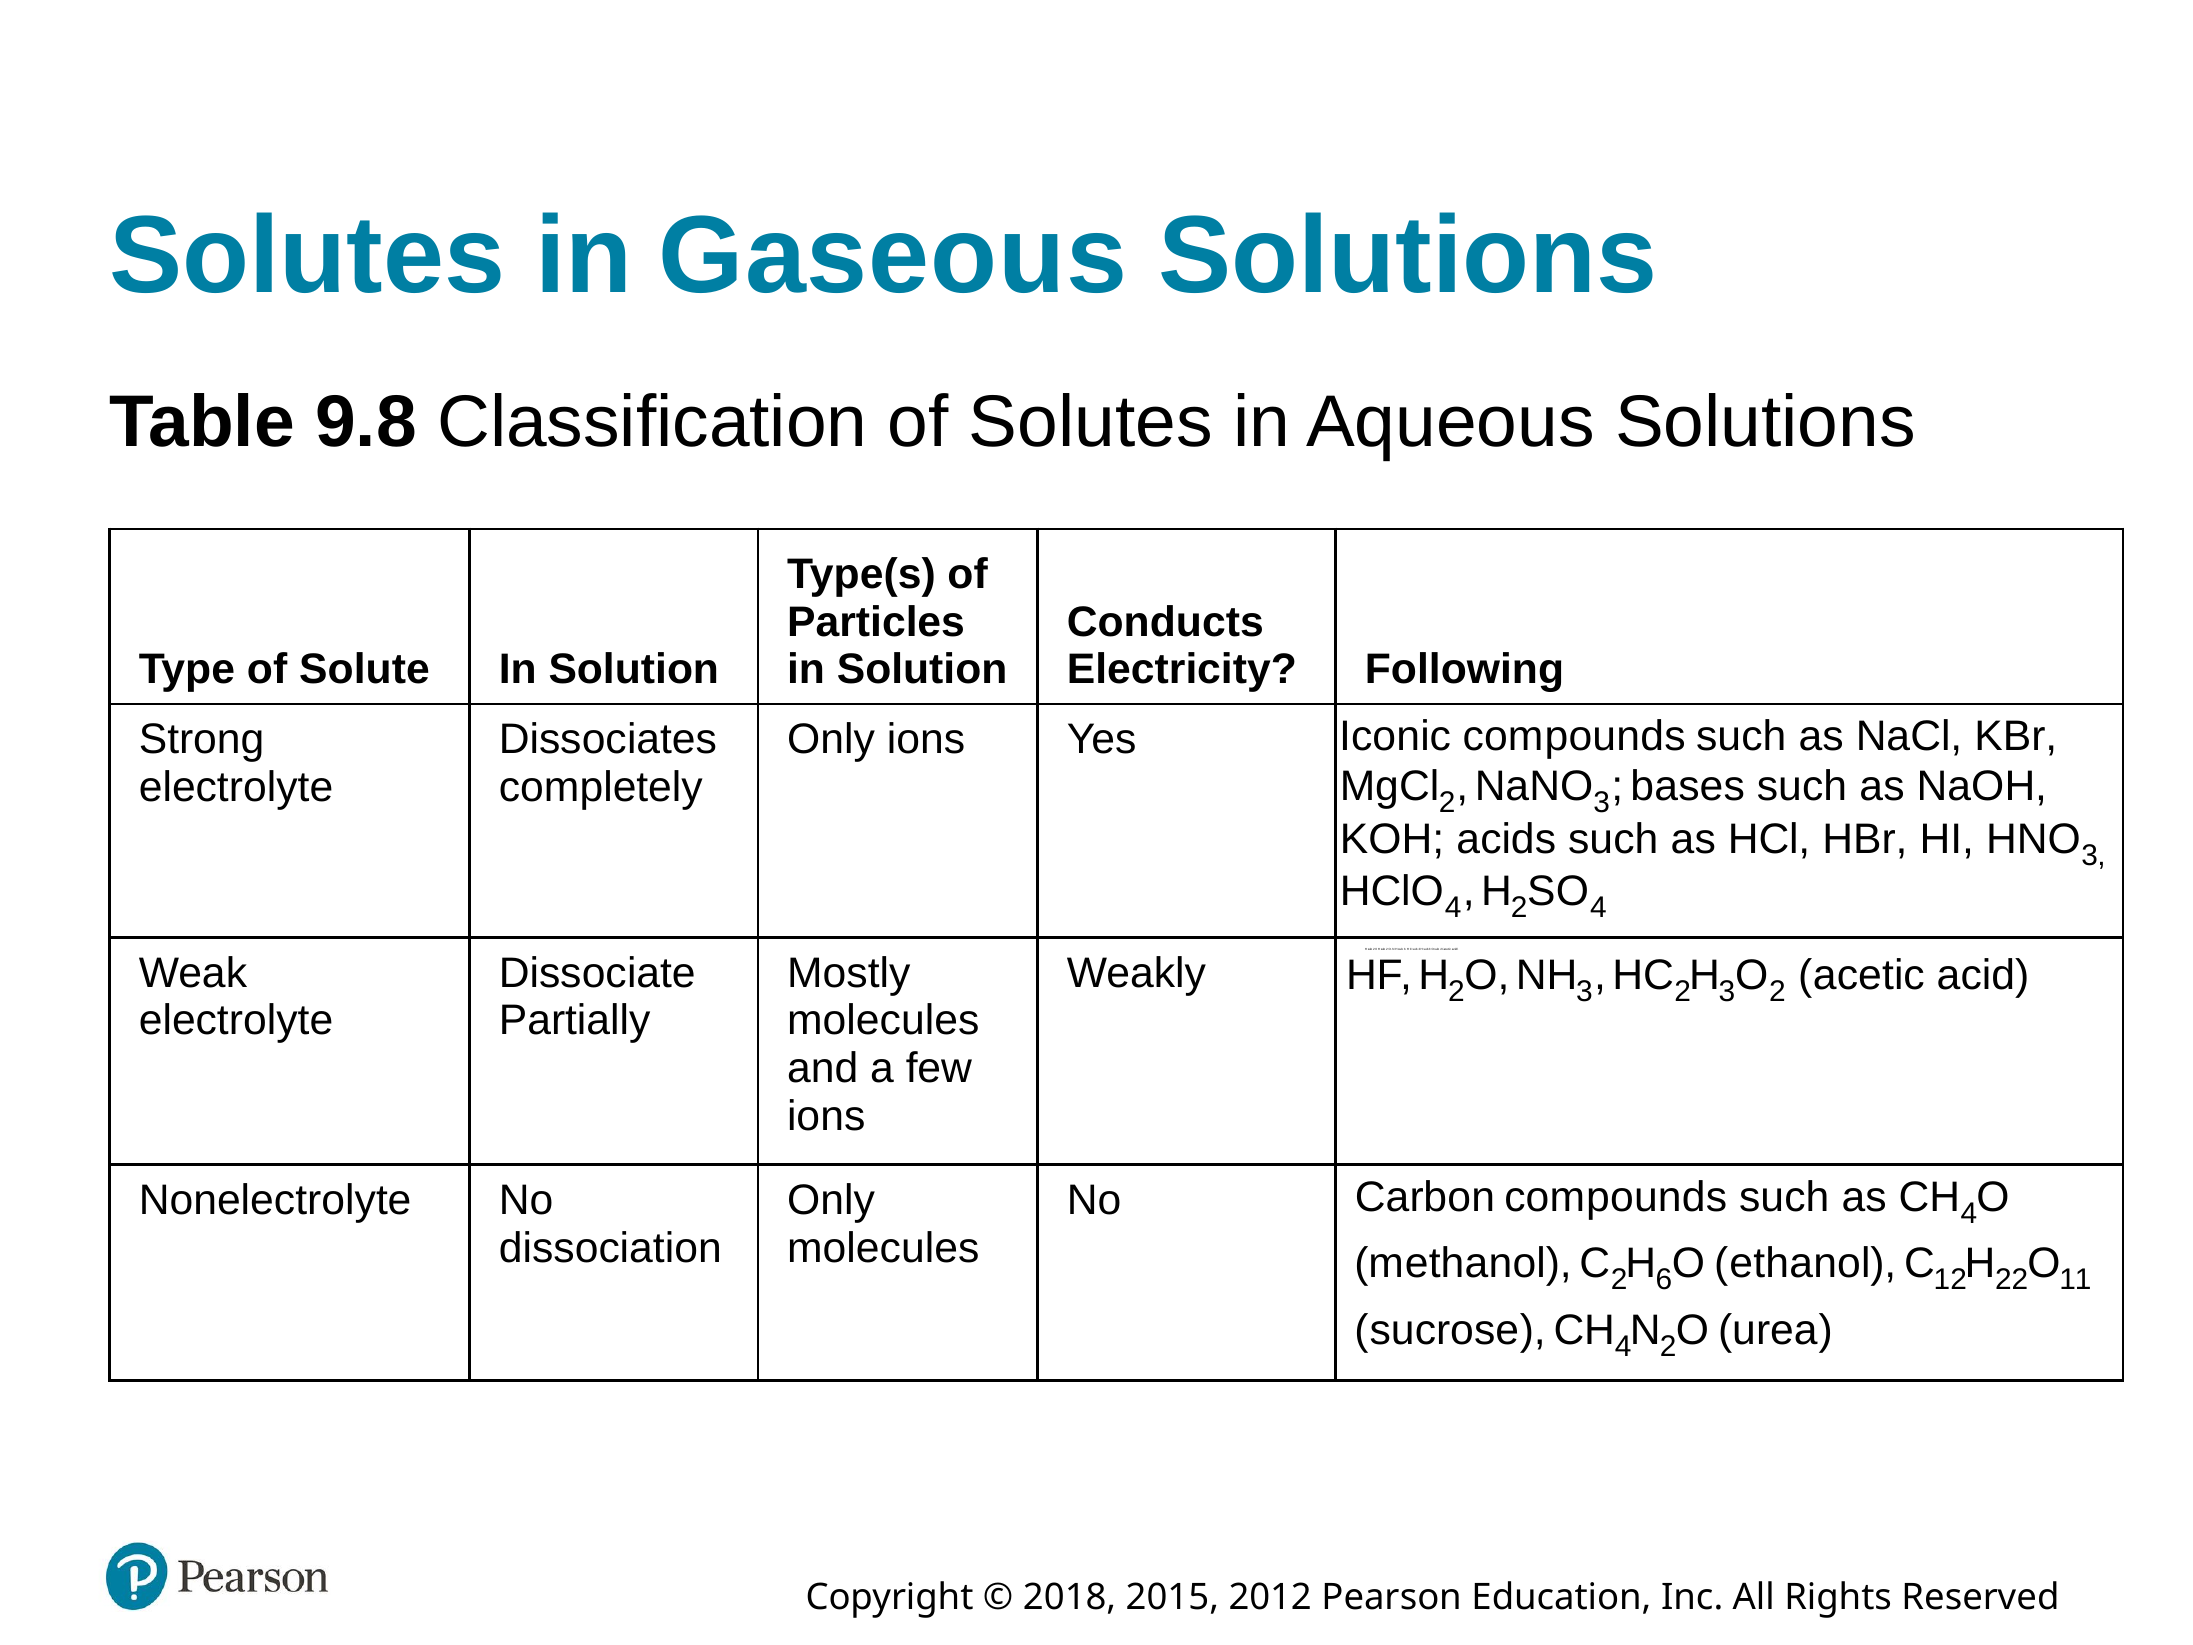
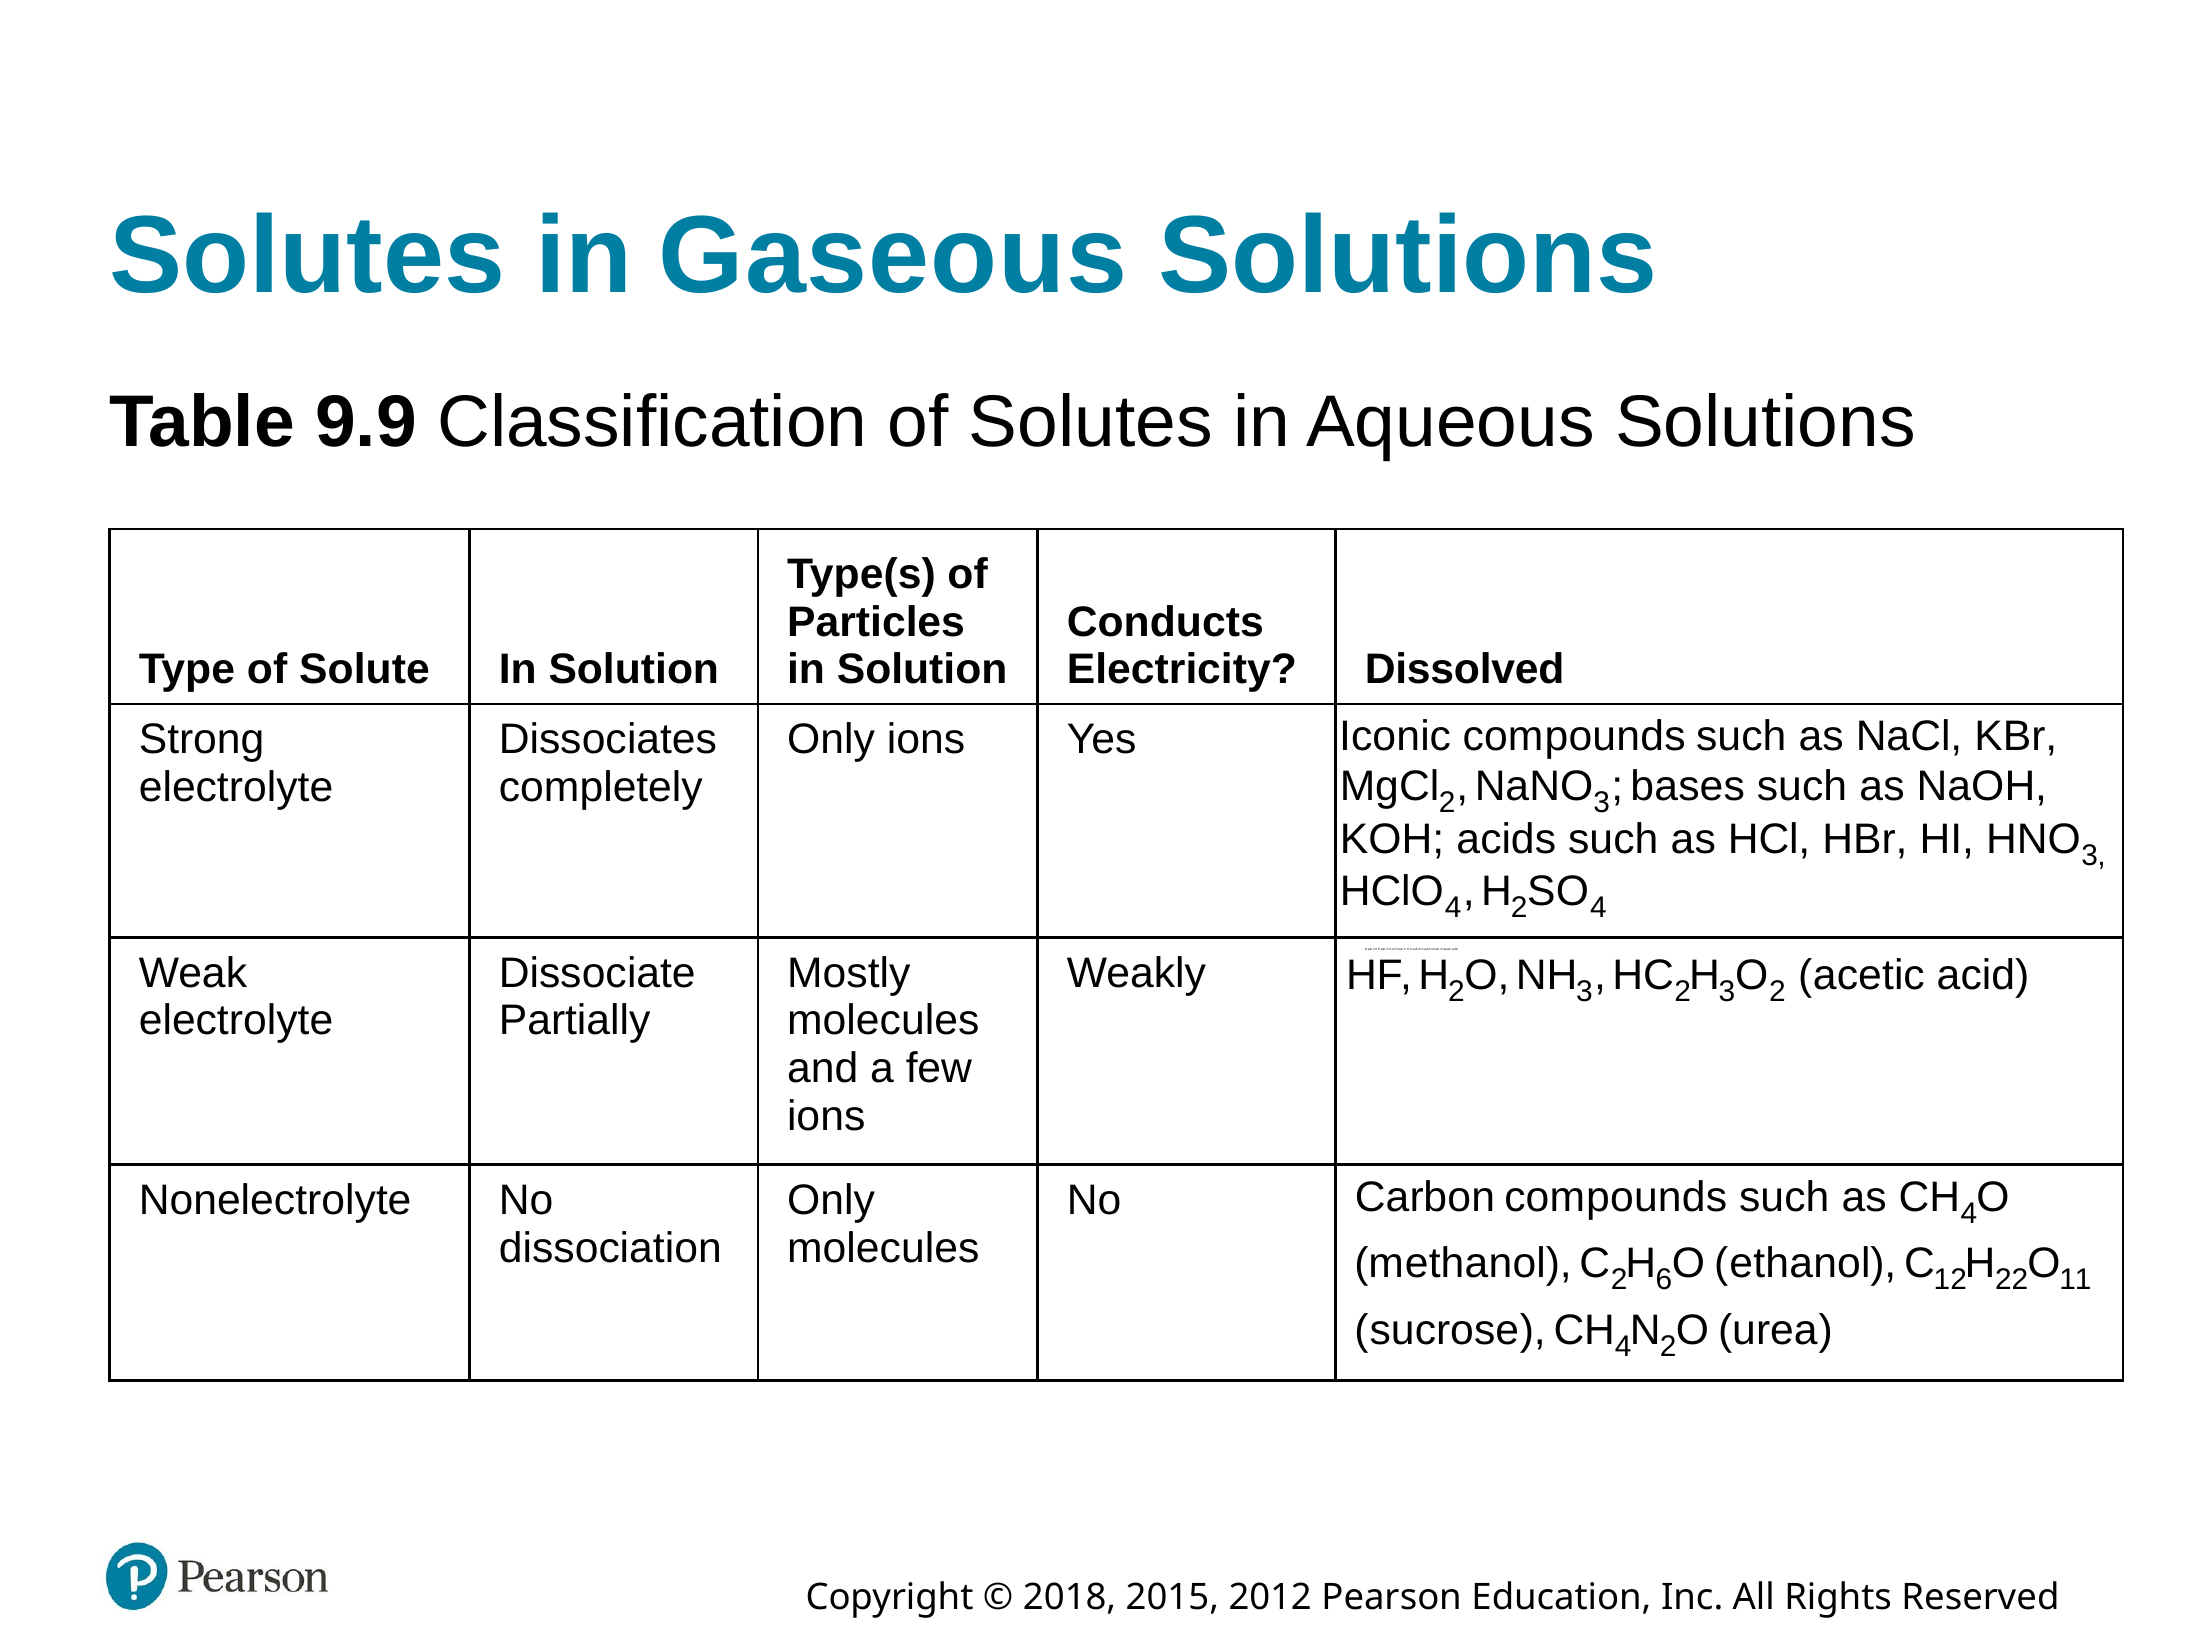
9.8: 9.8 -> 9.9 (366, 422)
Following: Following -> Dissolved (1465, 670)
